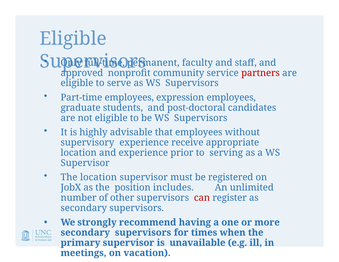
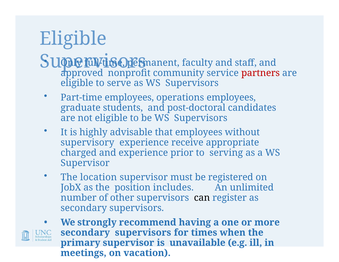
expression: expression -> operations (180, 98)
location: location -> charged (79, 153)
can colour: red -> black (202, 198)
